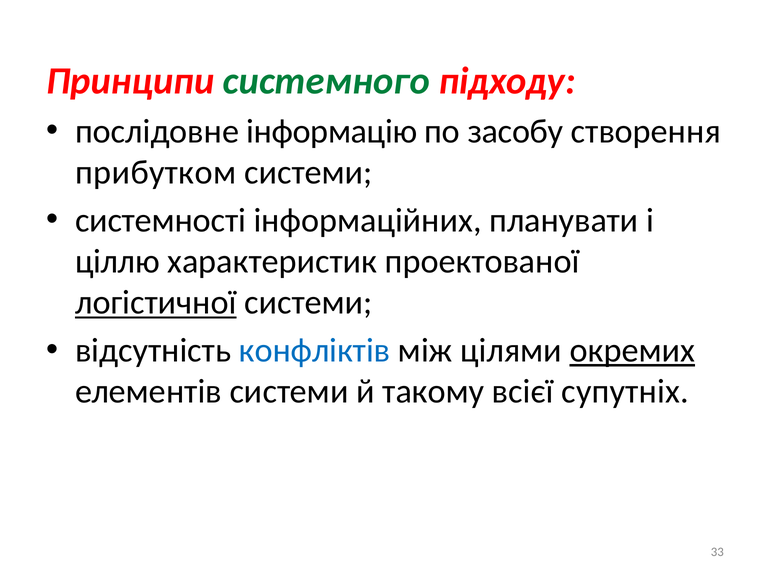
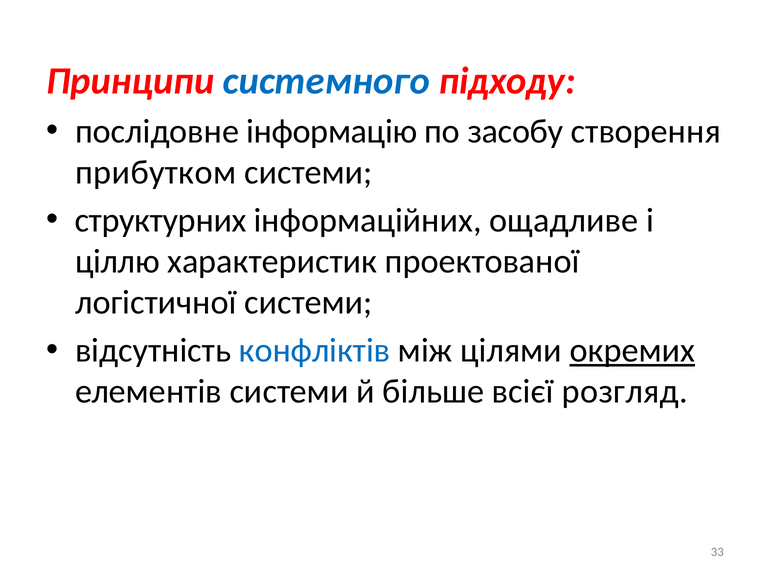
системного colour: green -> blue (326, 81)
системності: системності -> структурних (161, 220)
планувати: планувати -> ощадливе (564, 220)
логістичної underline: present -> none (156, 302)
такому: такому -> більше (433, 391)
супутніх: супутніх -> розгляд (625, 391)
